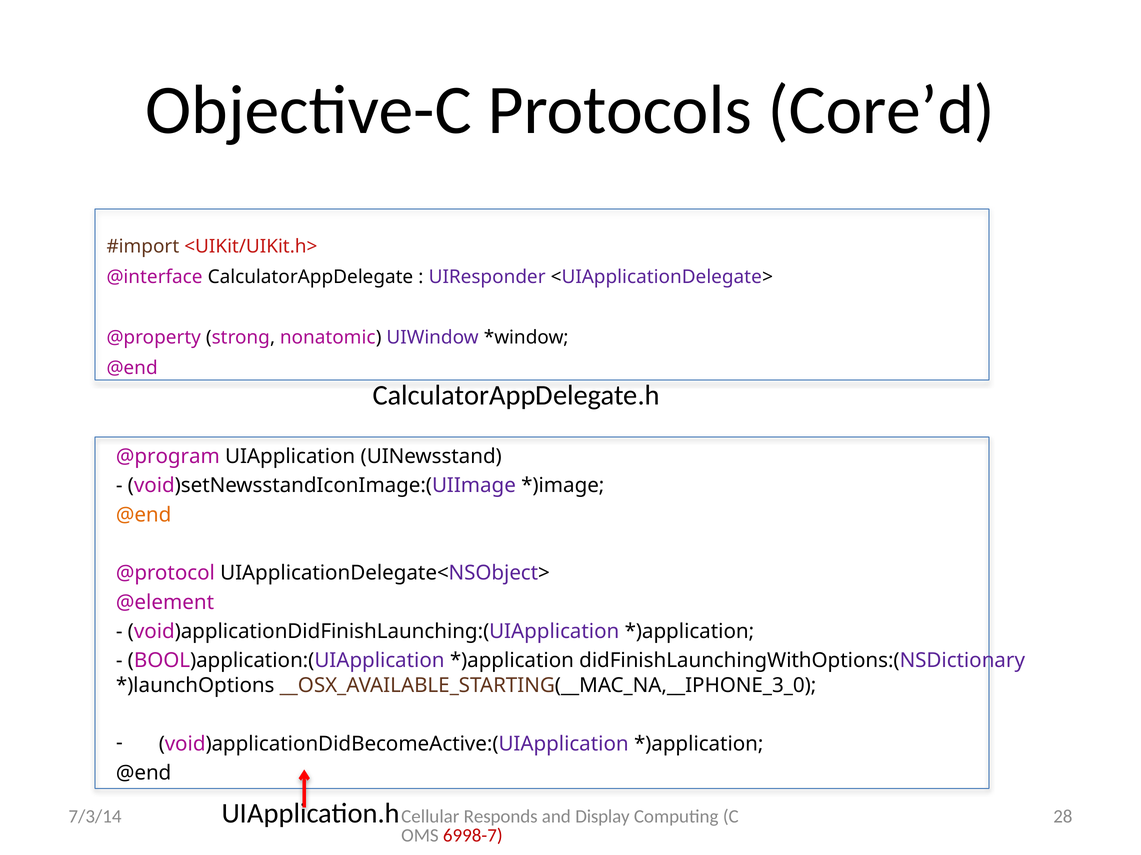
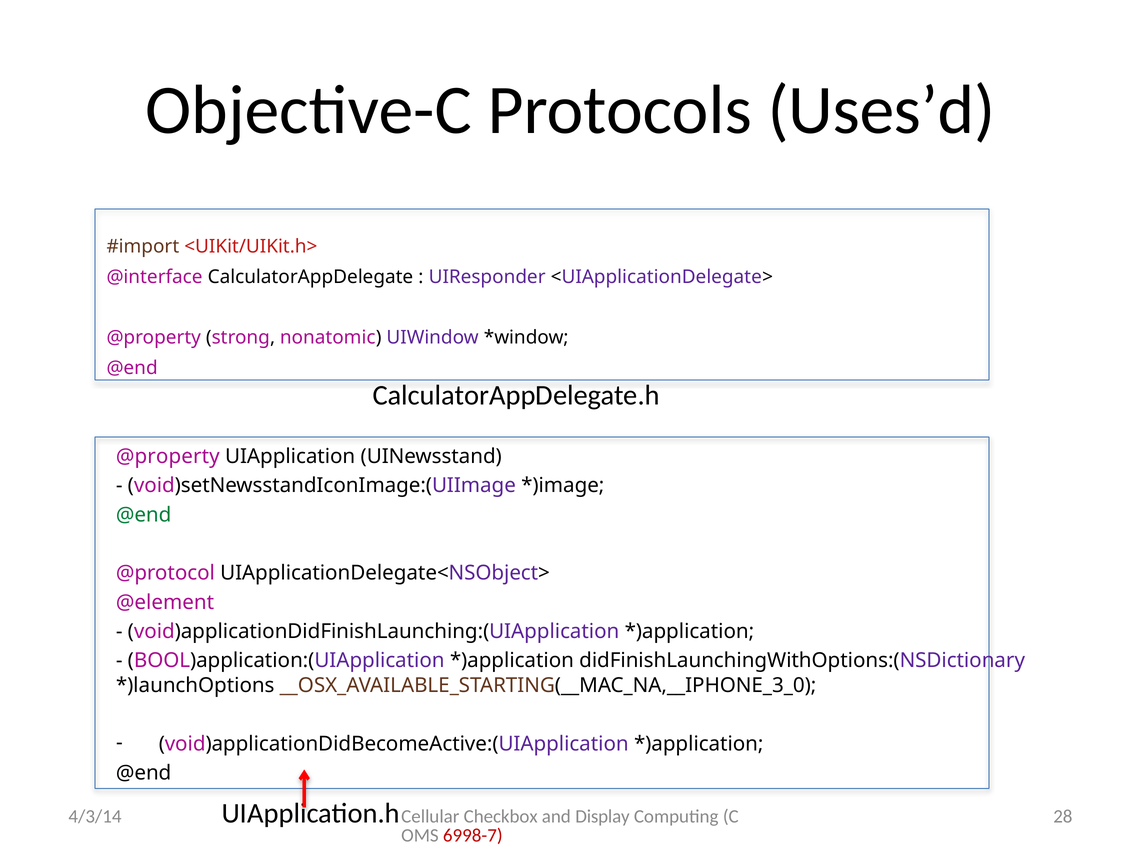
Core’d: Core’d -> Uses’d (881, 110)
@program: @program -> @property (168, 457)
@end colour: orange -> green (144, 515)
Responds: Responds -> Checkbox (501, 817)
7/3/14: 7/3/14 -> 4/3/14 (95, 817)
